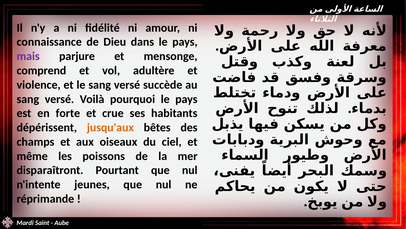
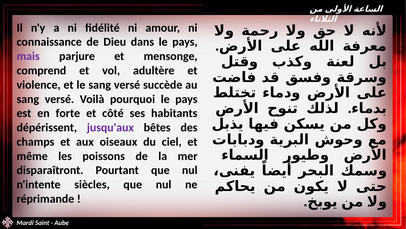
crue: crue -> côté (113, 113)
jusqu'aux colour: orange -> purple (110, 127)
jeunes: jeunes -> siècles (92, 184)
